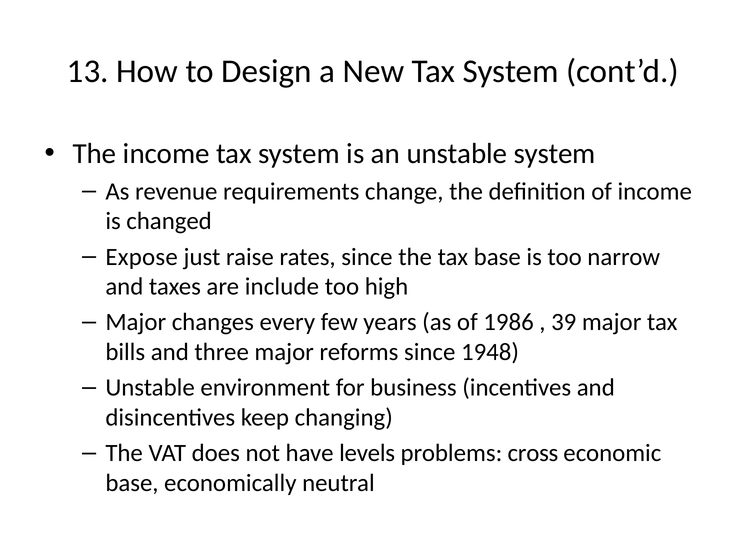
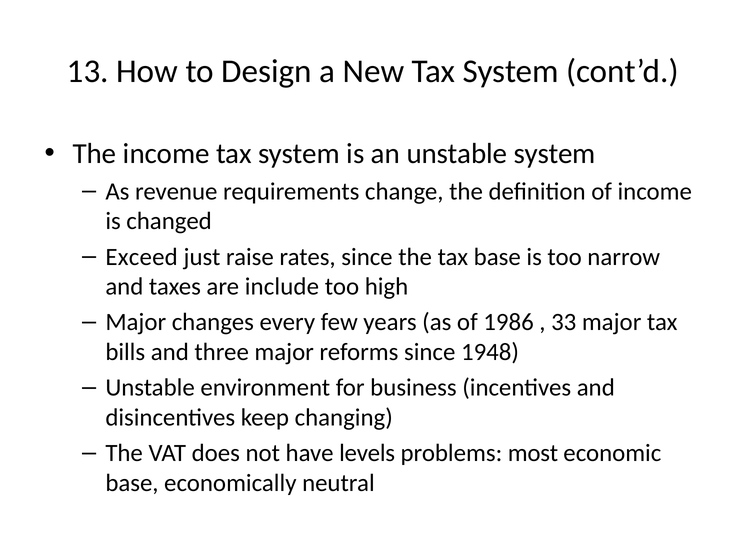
Expose: Expose -> Exceed (142, 257)
39: 39 -> 33 (564, 323)
cross: cross -> most (533, 454)
